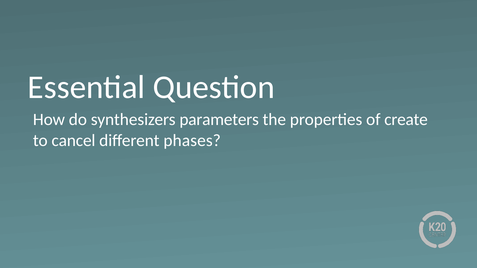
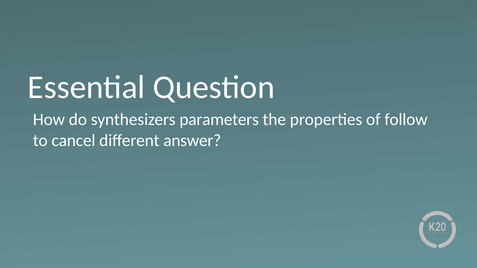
create: create -> follow (406, 120)
phases: phases -> answer (192, 140)
